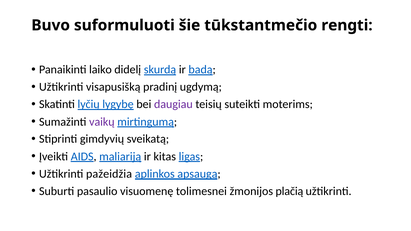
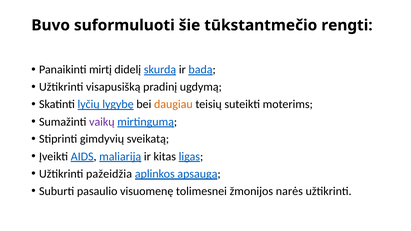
laiko: laiko -> mirtį (100, 70)
daugiau colour: purple -> orange (173, 104)
plačią: plačią -> narės (289, 191)
